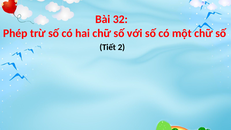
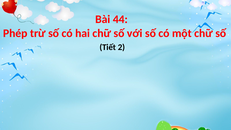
32: 32 -> 44 (120, 19)
